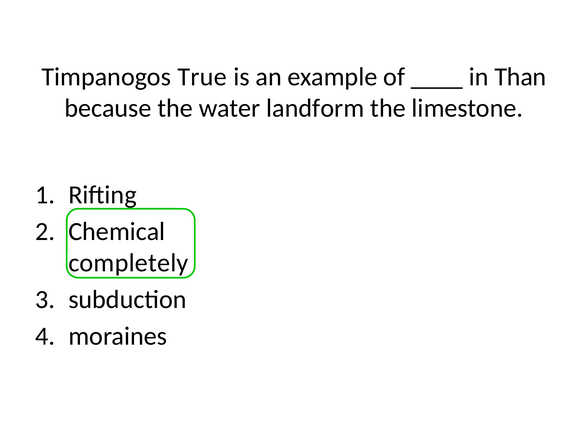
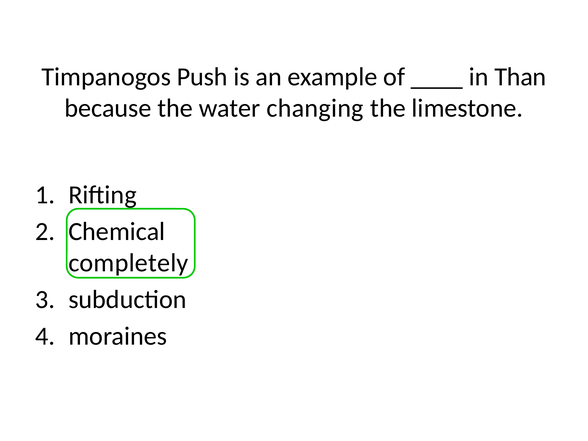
True: True -> Push (202, 77)
landform: landform -> changing (315, 108)
